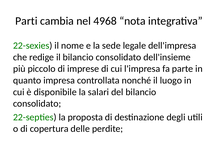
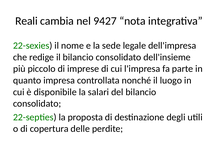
Parti: Parti -> Reali (26, 21)
4968: 4968 -> 9427 (105, 21)
